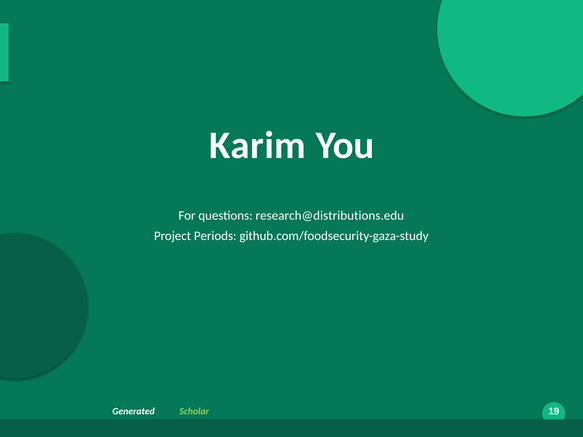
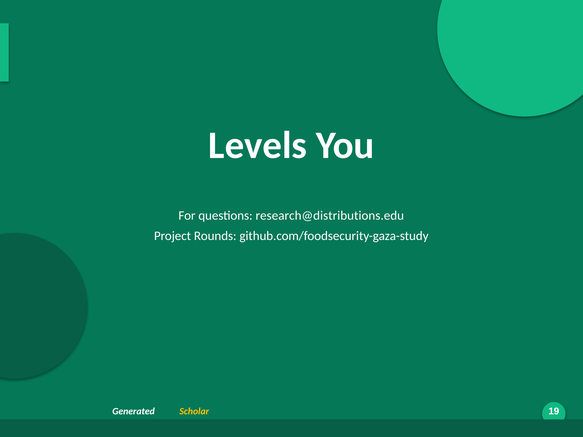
Karim: Karim -> Levels (258, 145)
Periods: Periods -> Rounds (215, 236)
Scholar colour: light green -> yellow (194, 412)
